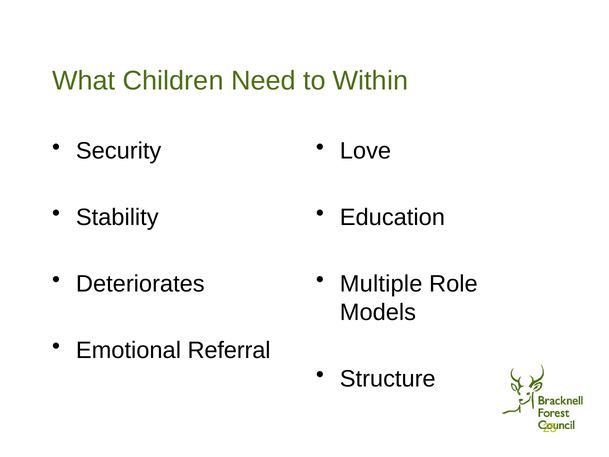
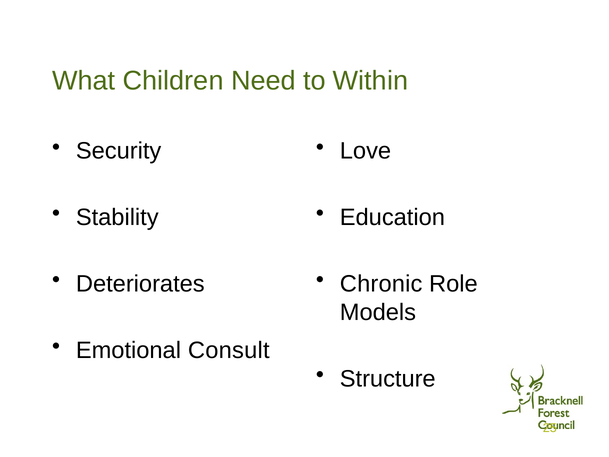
Multiple: Multiple -> Chronic (381, 284)
Referral: Referral -> Consult (229, 350)
